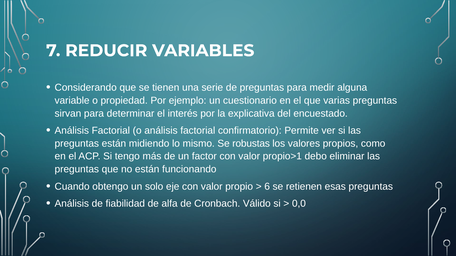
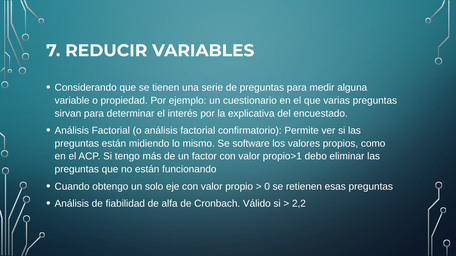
robustas: robustas -> software (251, 144)
6: 6 -> 0 (267, 187)
0,0: 0,0 -> 2,2 (299, 204)
